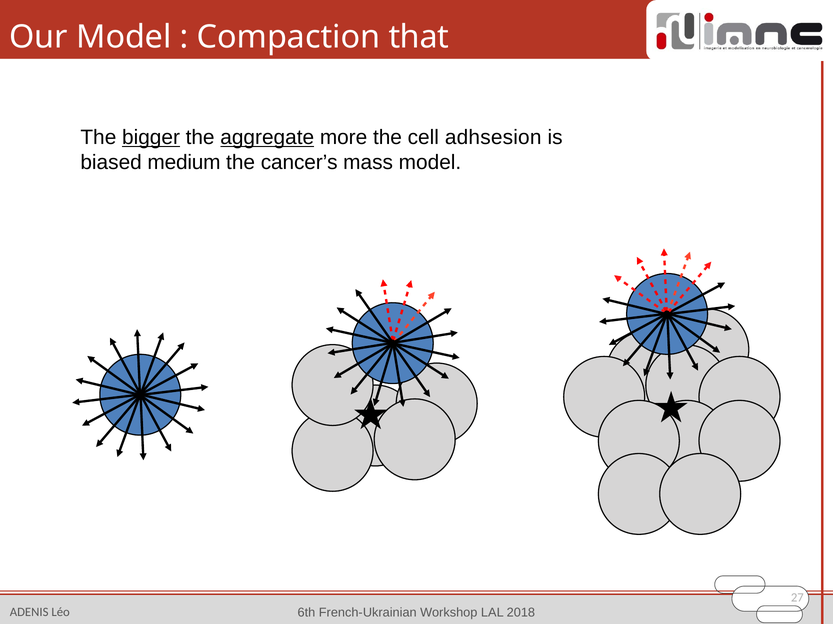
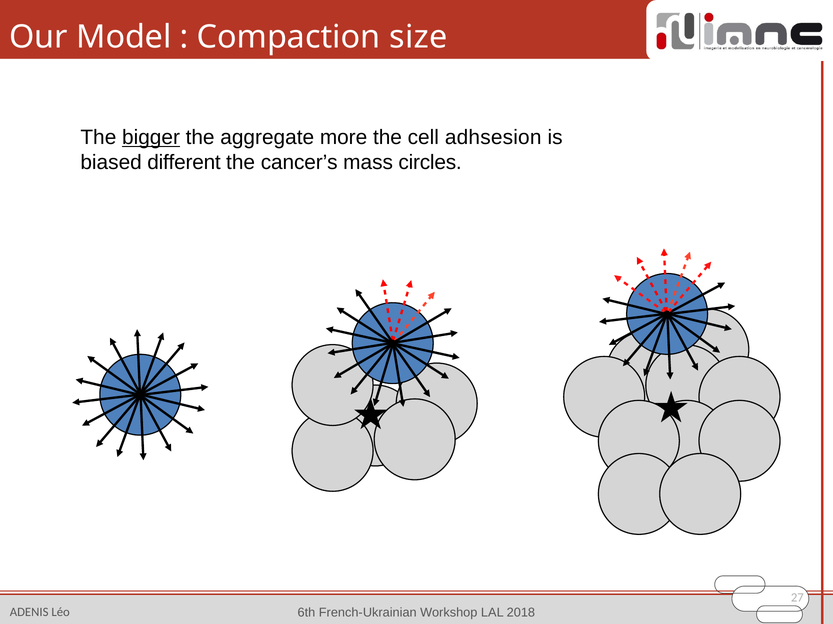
that: that -> size (419, 37)
aggregate underline: present -> none (267, 138)
medium: medium -> different (184, 163)
mass model: model -> circles (430, 163)
